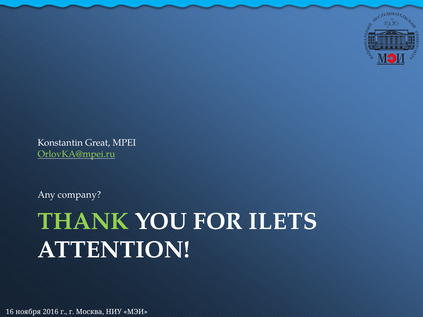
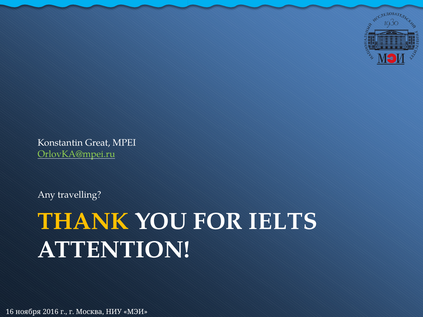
company: company -> travelling (79, 195)
THANK colour: light green -> yellow (83, 222)
ILETS: ILETS -> IELTS (283, 222)
